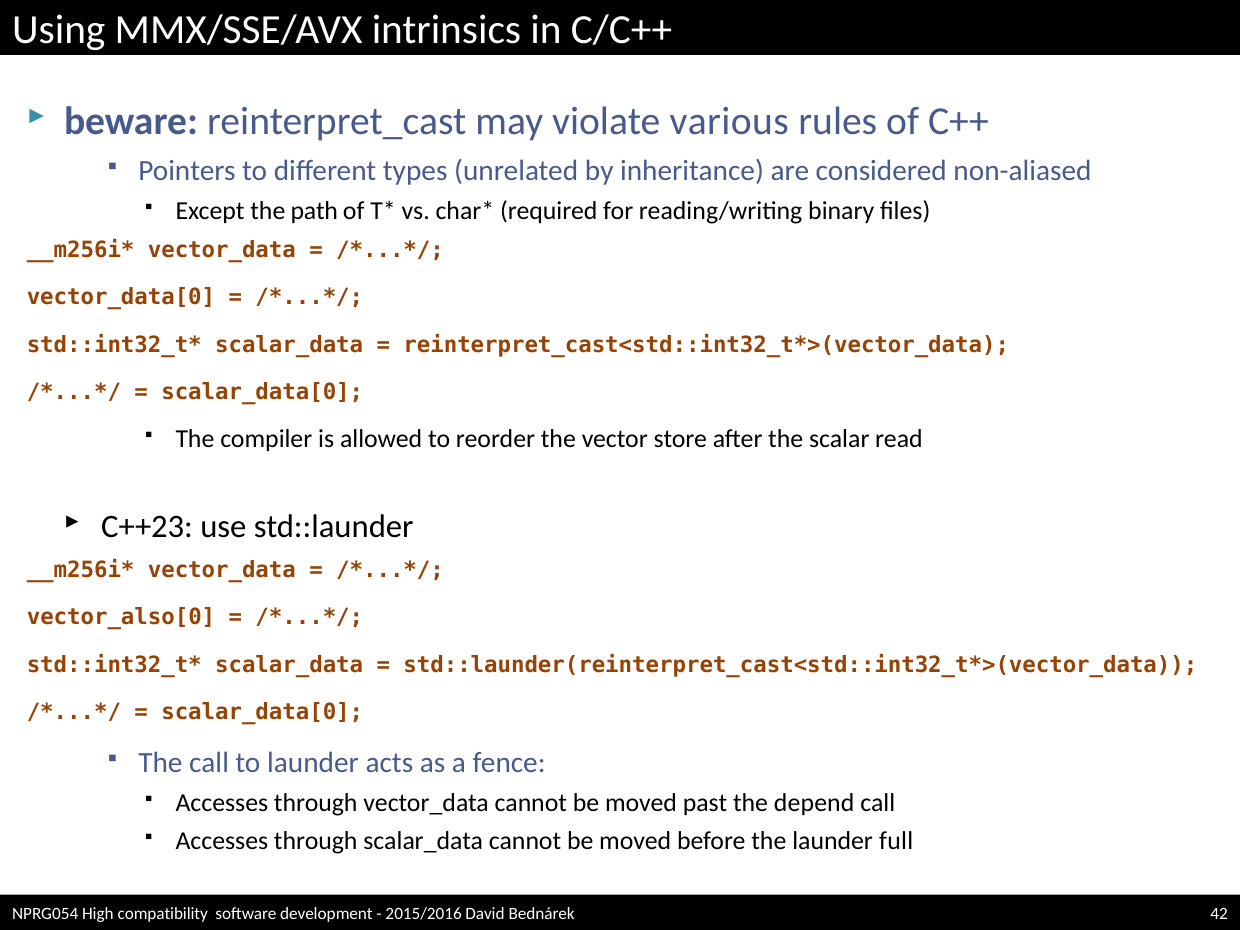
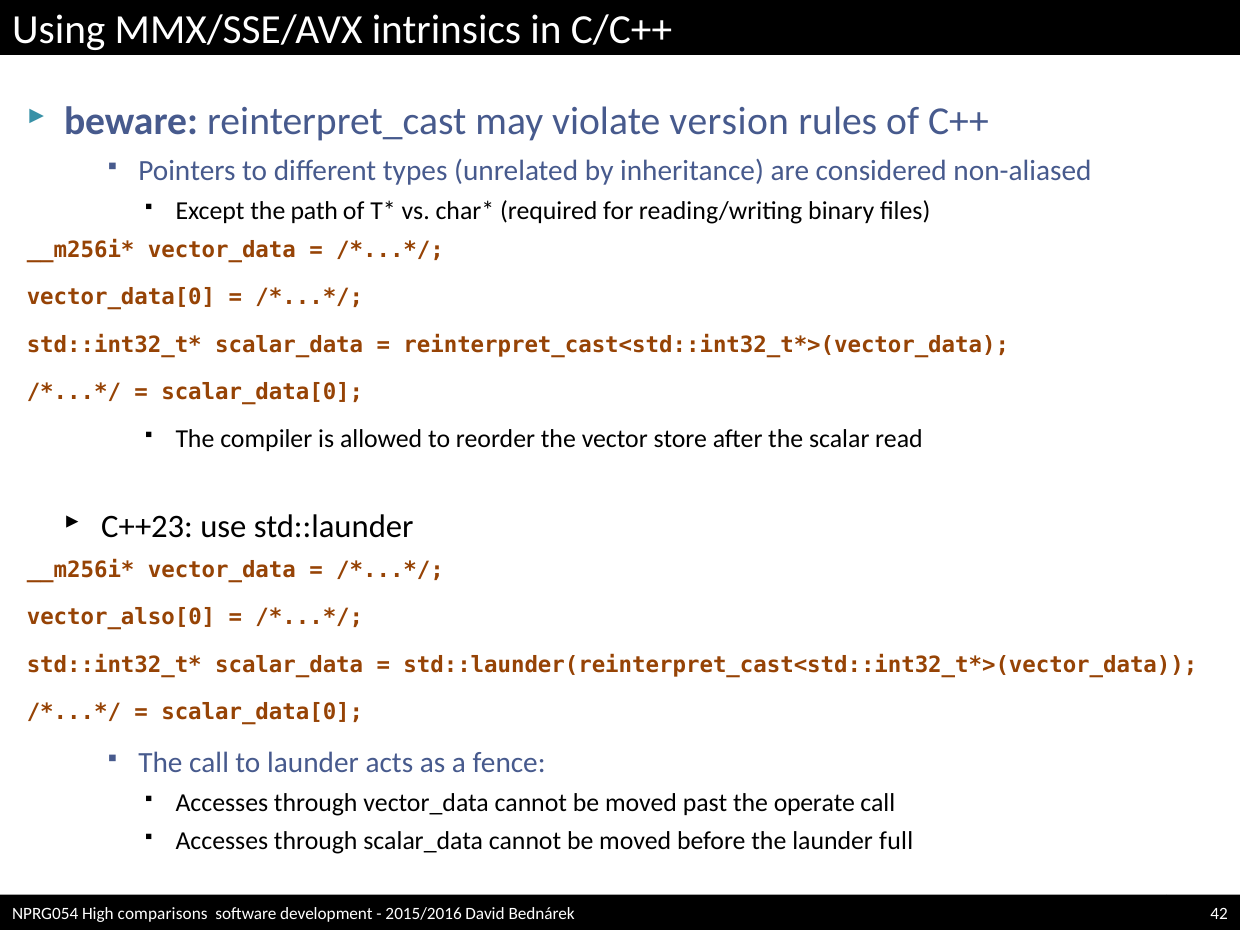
various: various -> version (729, 122)
depend: depend -> operate (814, 803)
compatibility: compatibility -> comparisons (163, 913)
